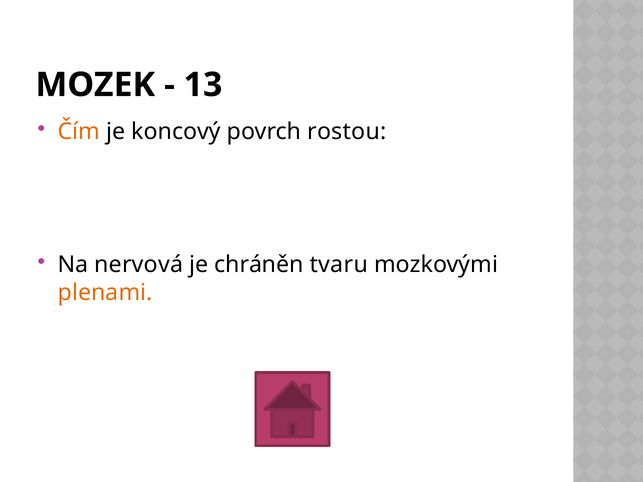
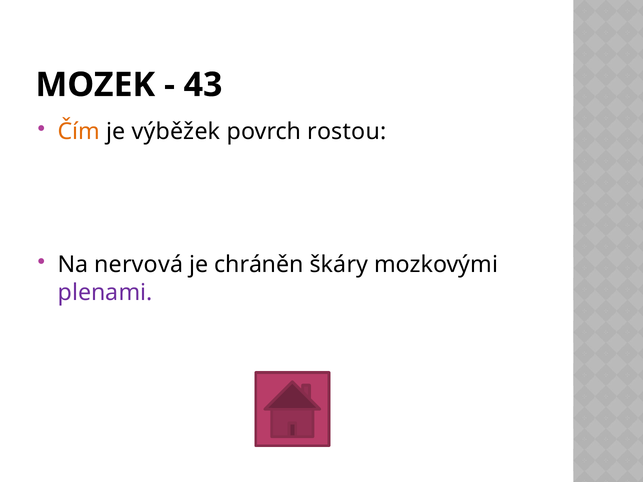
13: 13 -> 43 (203, 85)
koncový: koncový -> výběžek (176, 132)
tvaru: tvaru -> škáry (339, 265)
plenami colour: orange -> purple (105, 293)
